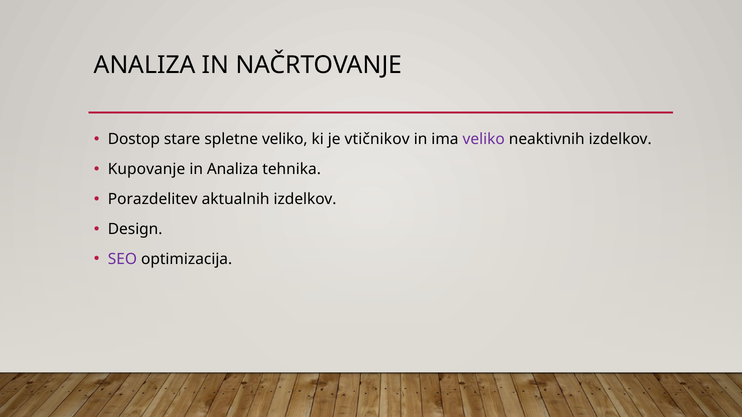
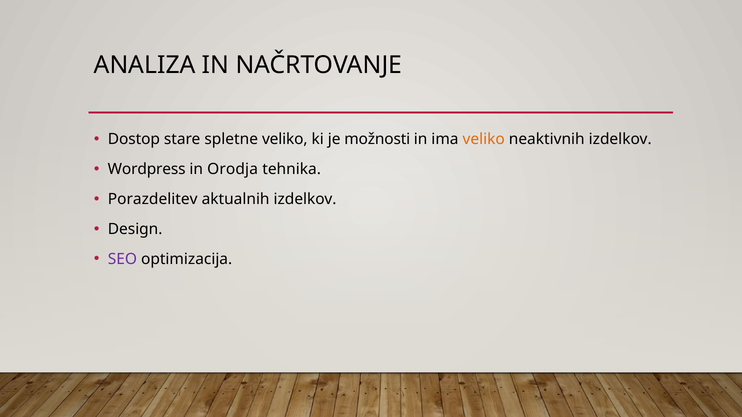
vtičnikov: vtičnikov -> možnosti (377, 140)
veliko colour: purple -> orange (484, 140)
Kupovanje: Kupovanje -> Wordpress (147, 170)
in Analiza: Analiza -> Orodja (233, 170)
